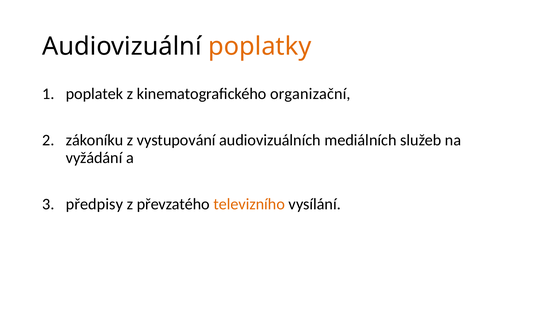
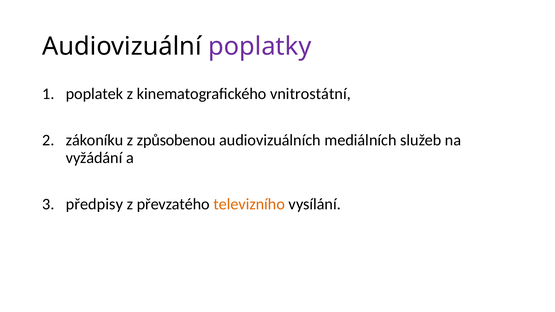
poplatky colour: orange -> purple (260, 47)
organizační: organizační -> vnitrostátní (310, 94)
vystupování: vystupování -> způsobenou (176, 140)
